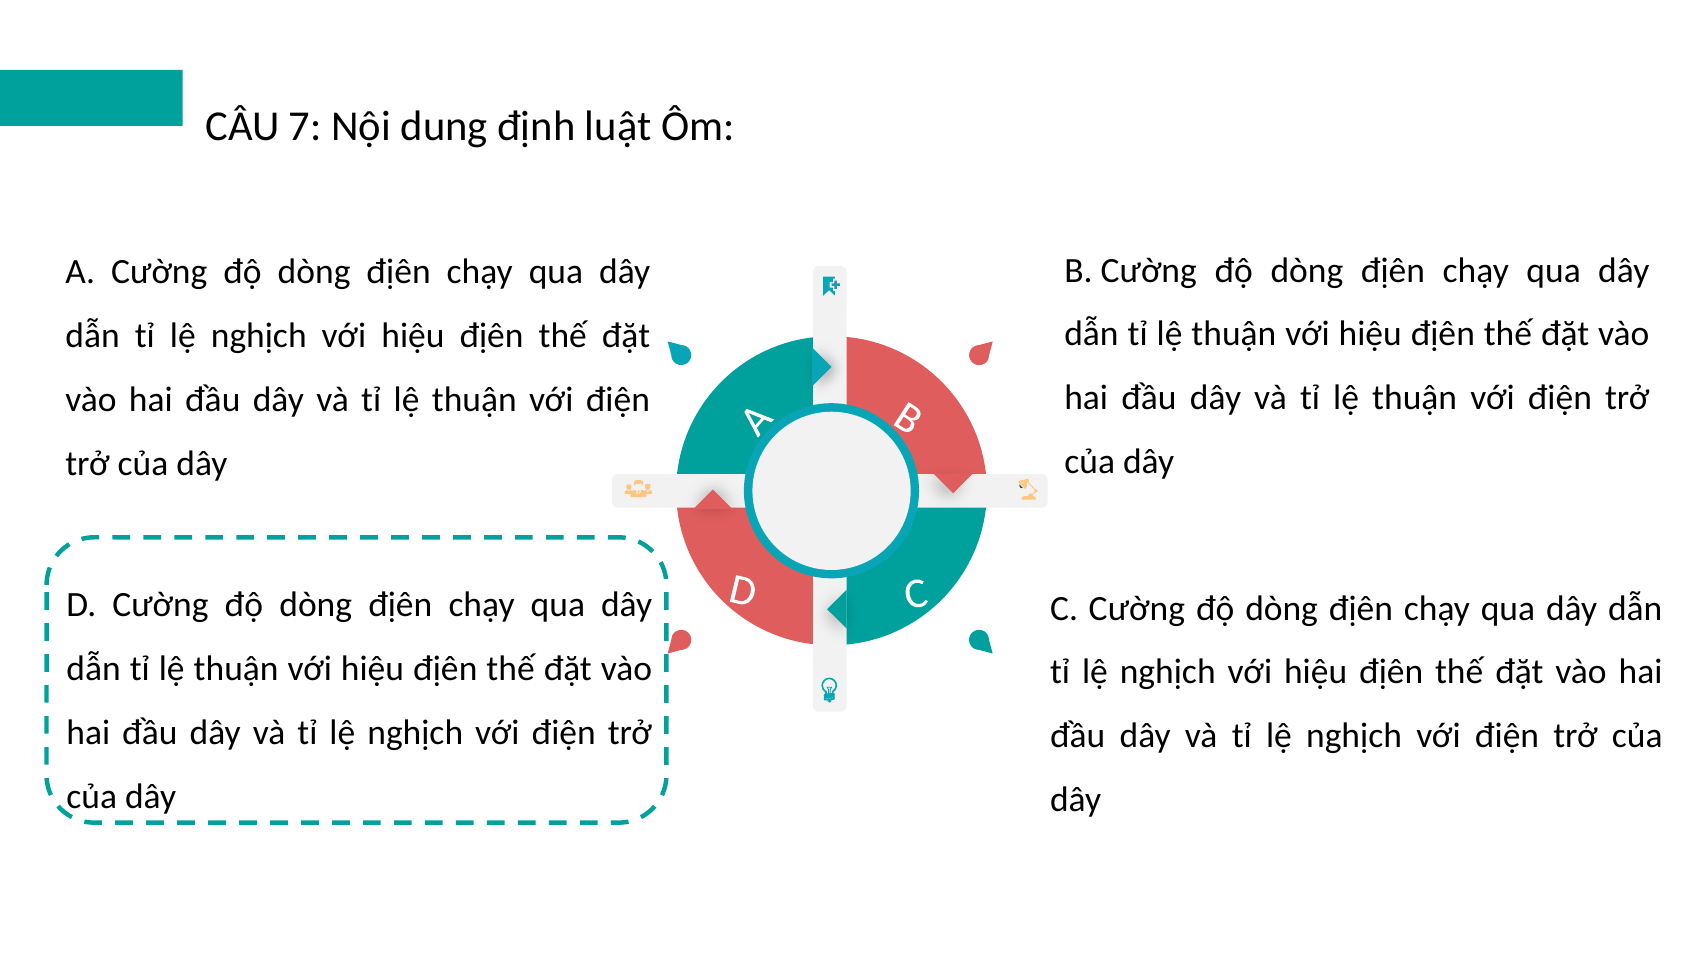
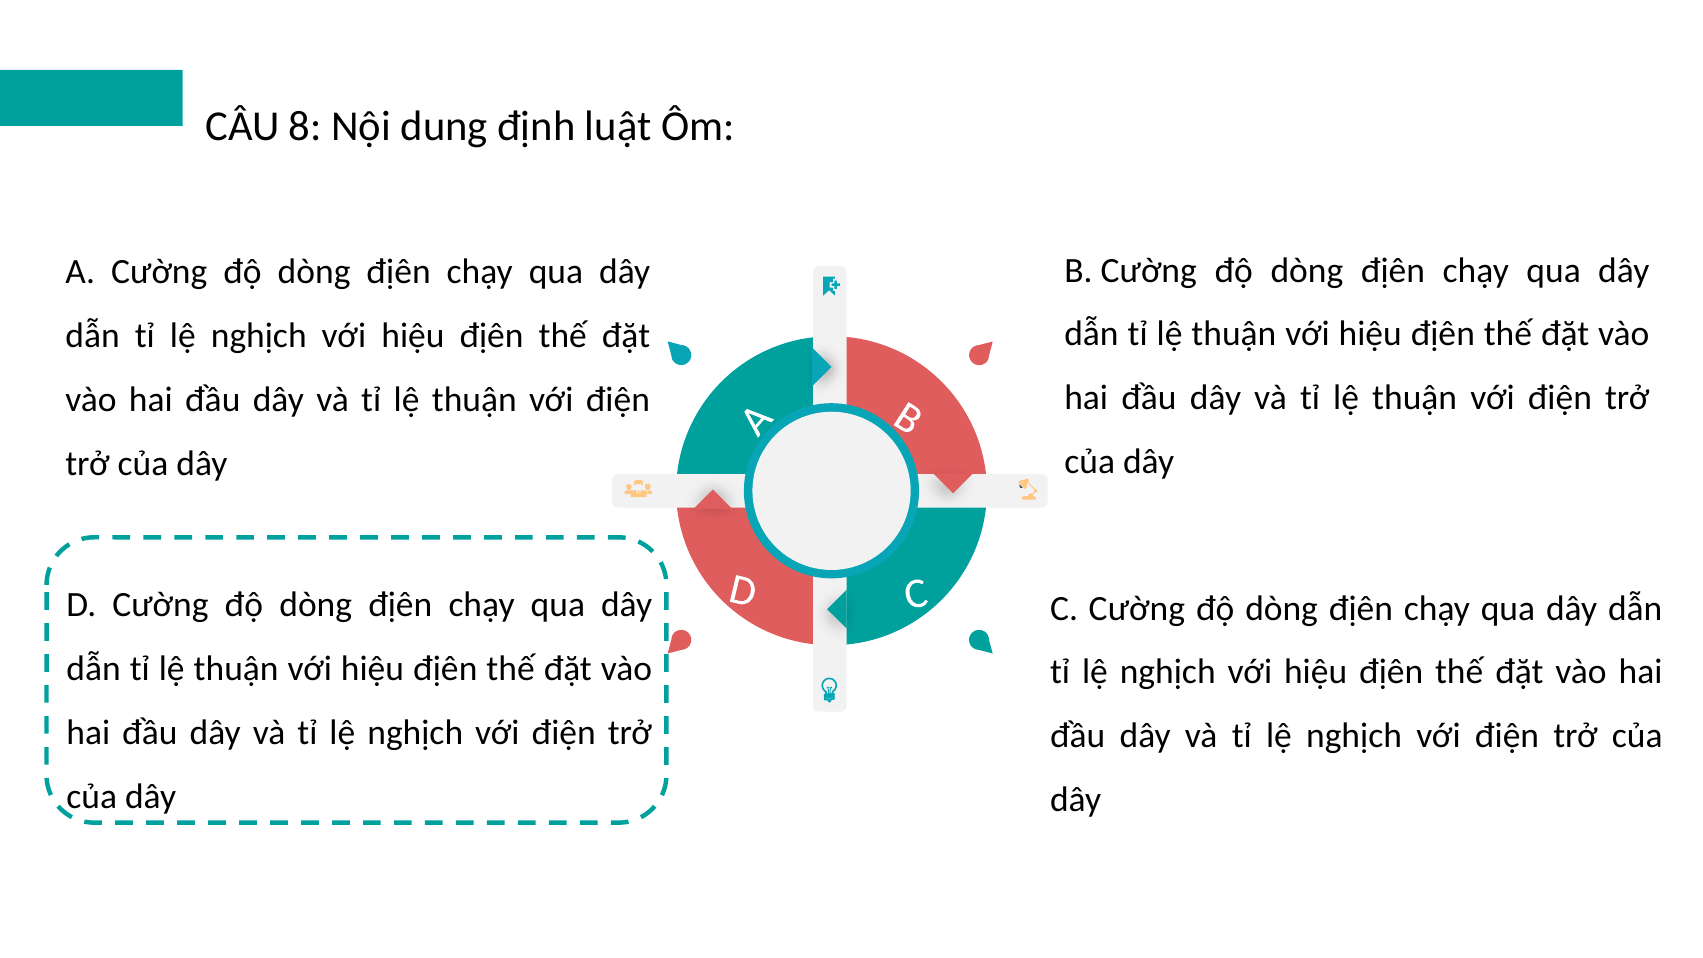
7: 7 -> 8 (305, 126)
